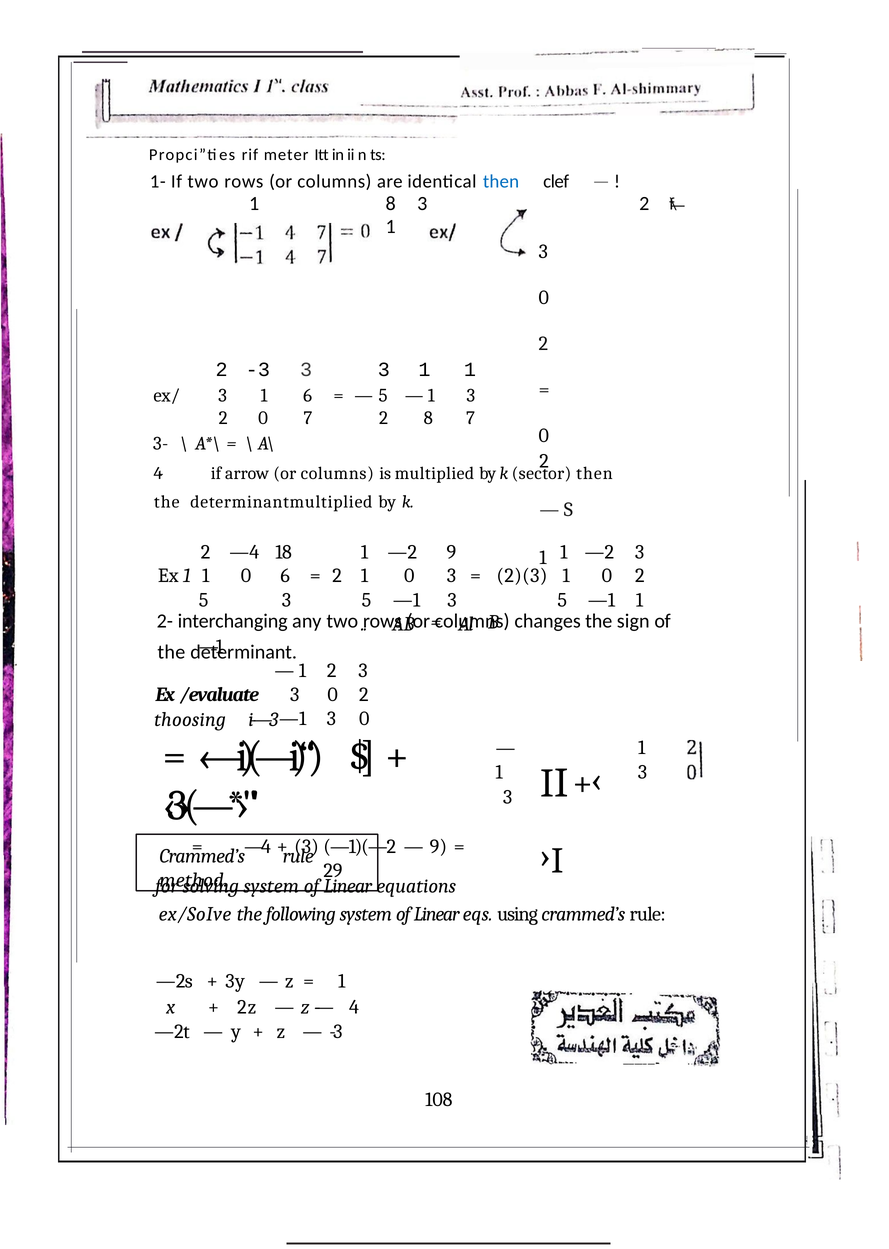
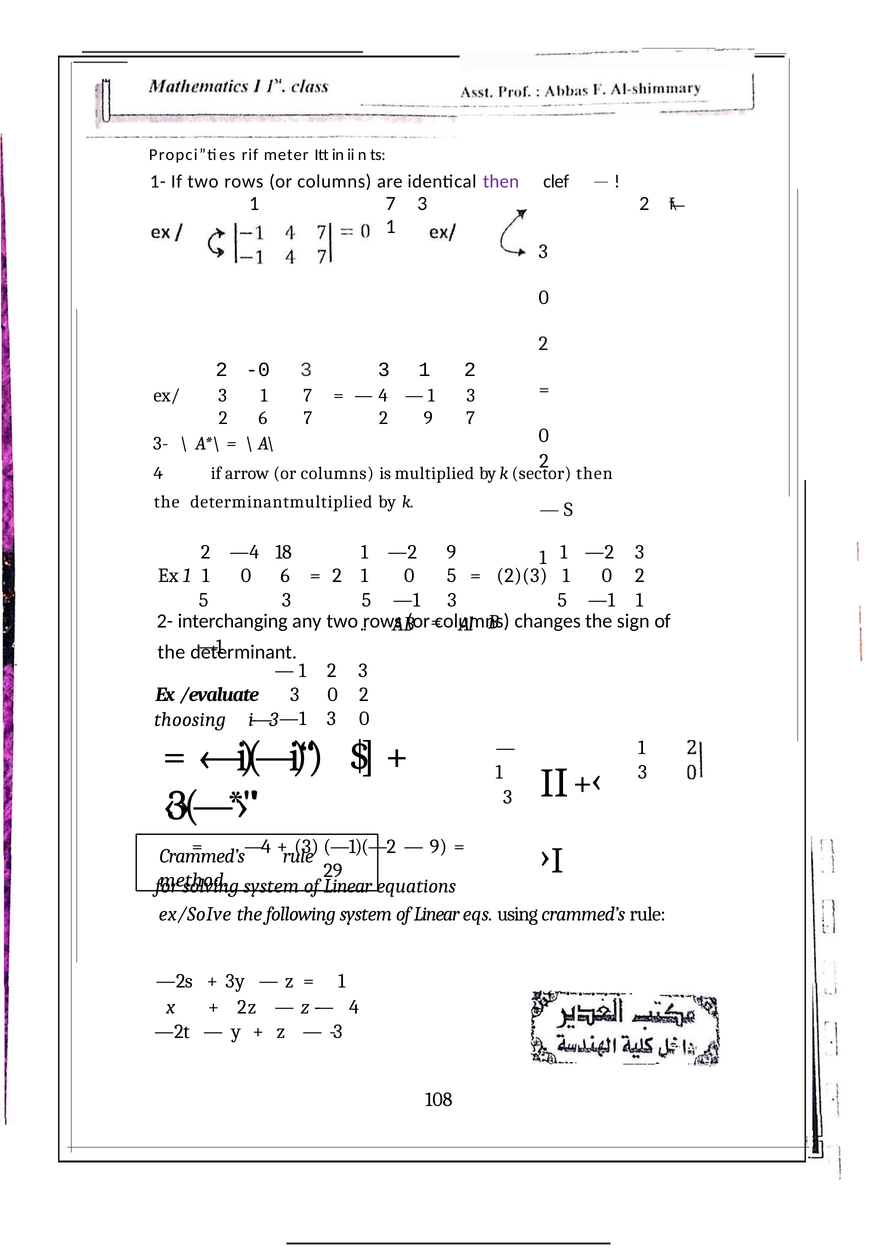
then colour: blue -> purple (501, 181)
8: 8 -> 7 (391, 204)
2 -3: -3 -> -0 (258, 370)
3 1 1: 1 -> 2 (470, 370)
3 1 6: 6 -> 7 (308, 395)
5: 5 -> 4 (383, 395)
2 0: 0 -> 6 (263, 418)
2 8: 8 -> 9 (428, 418)
0 3: 3 -> 5 (452, 576)
